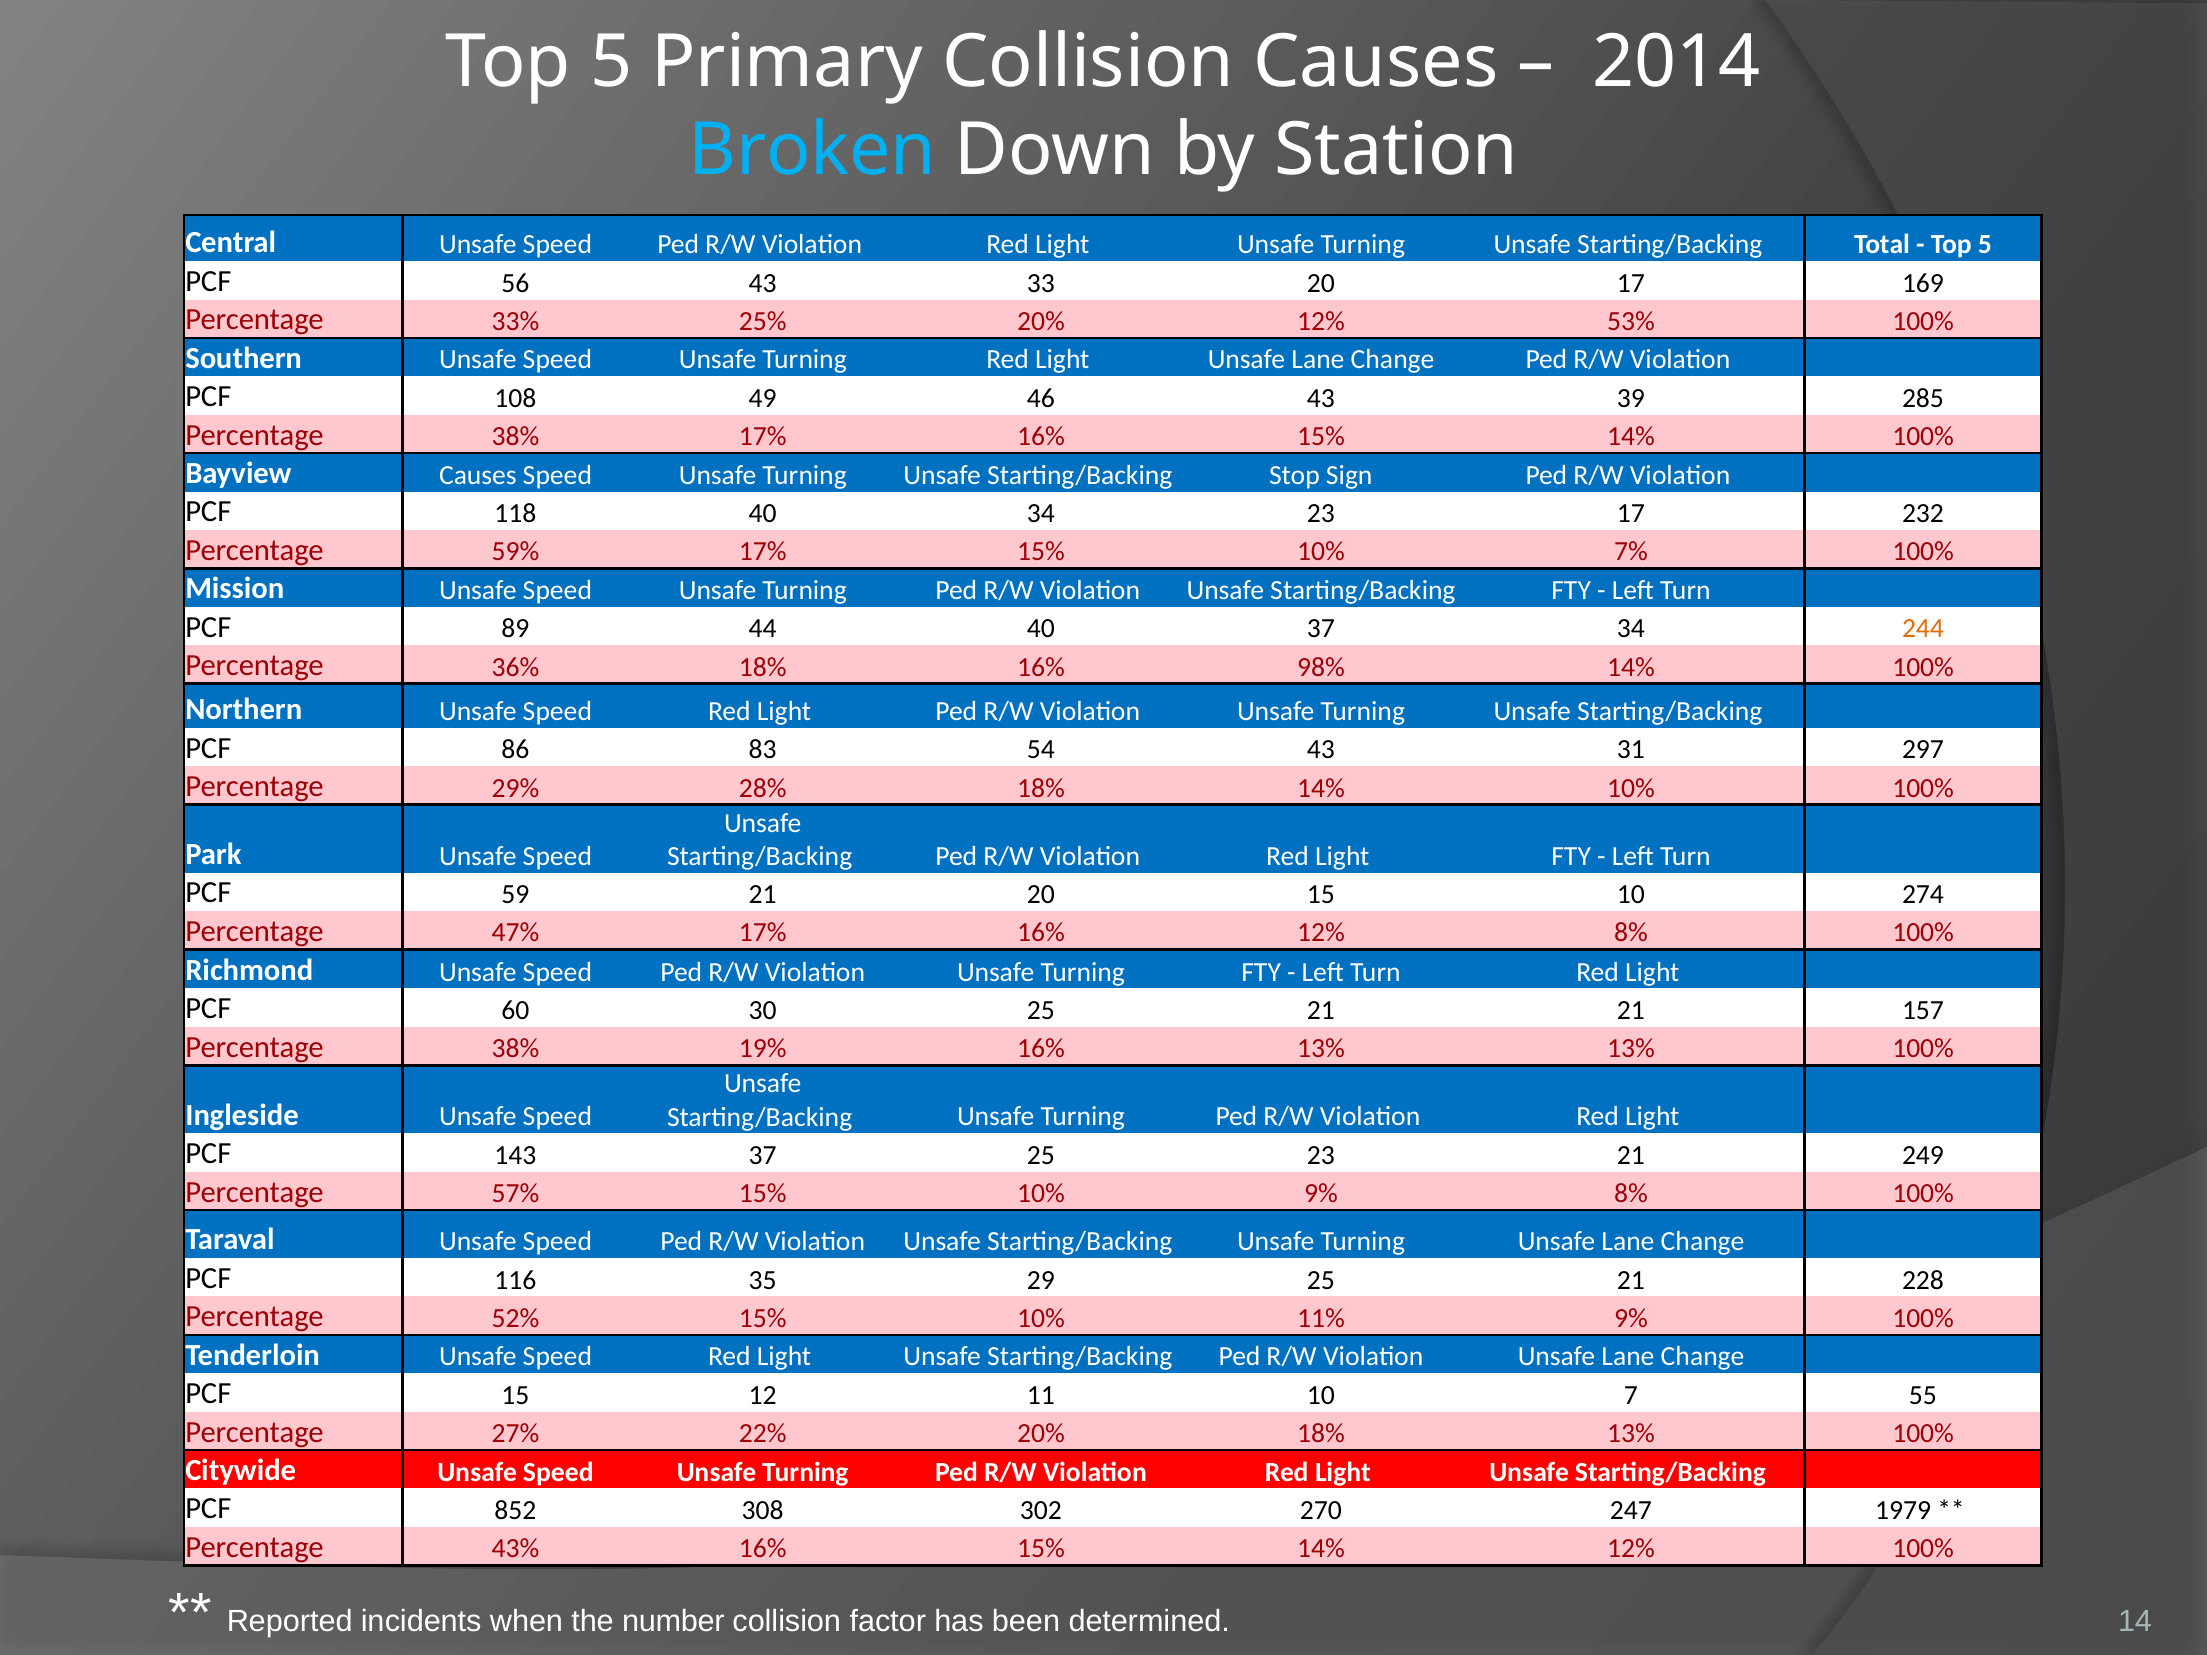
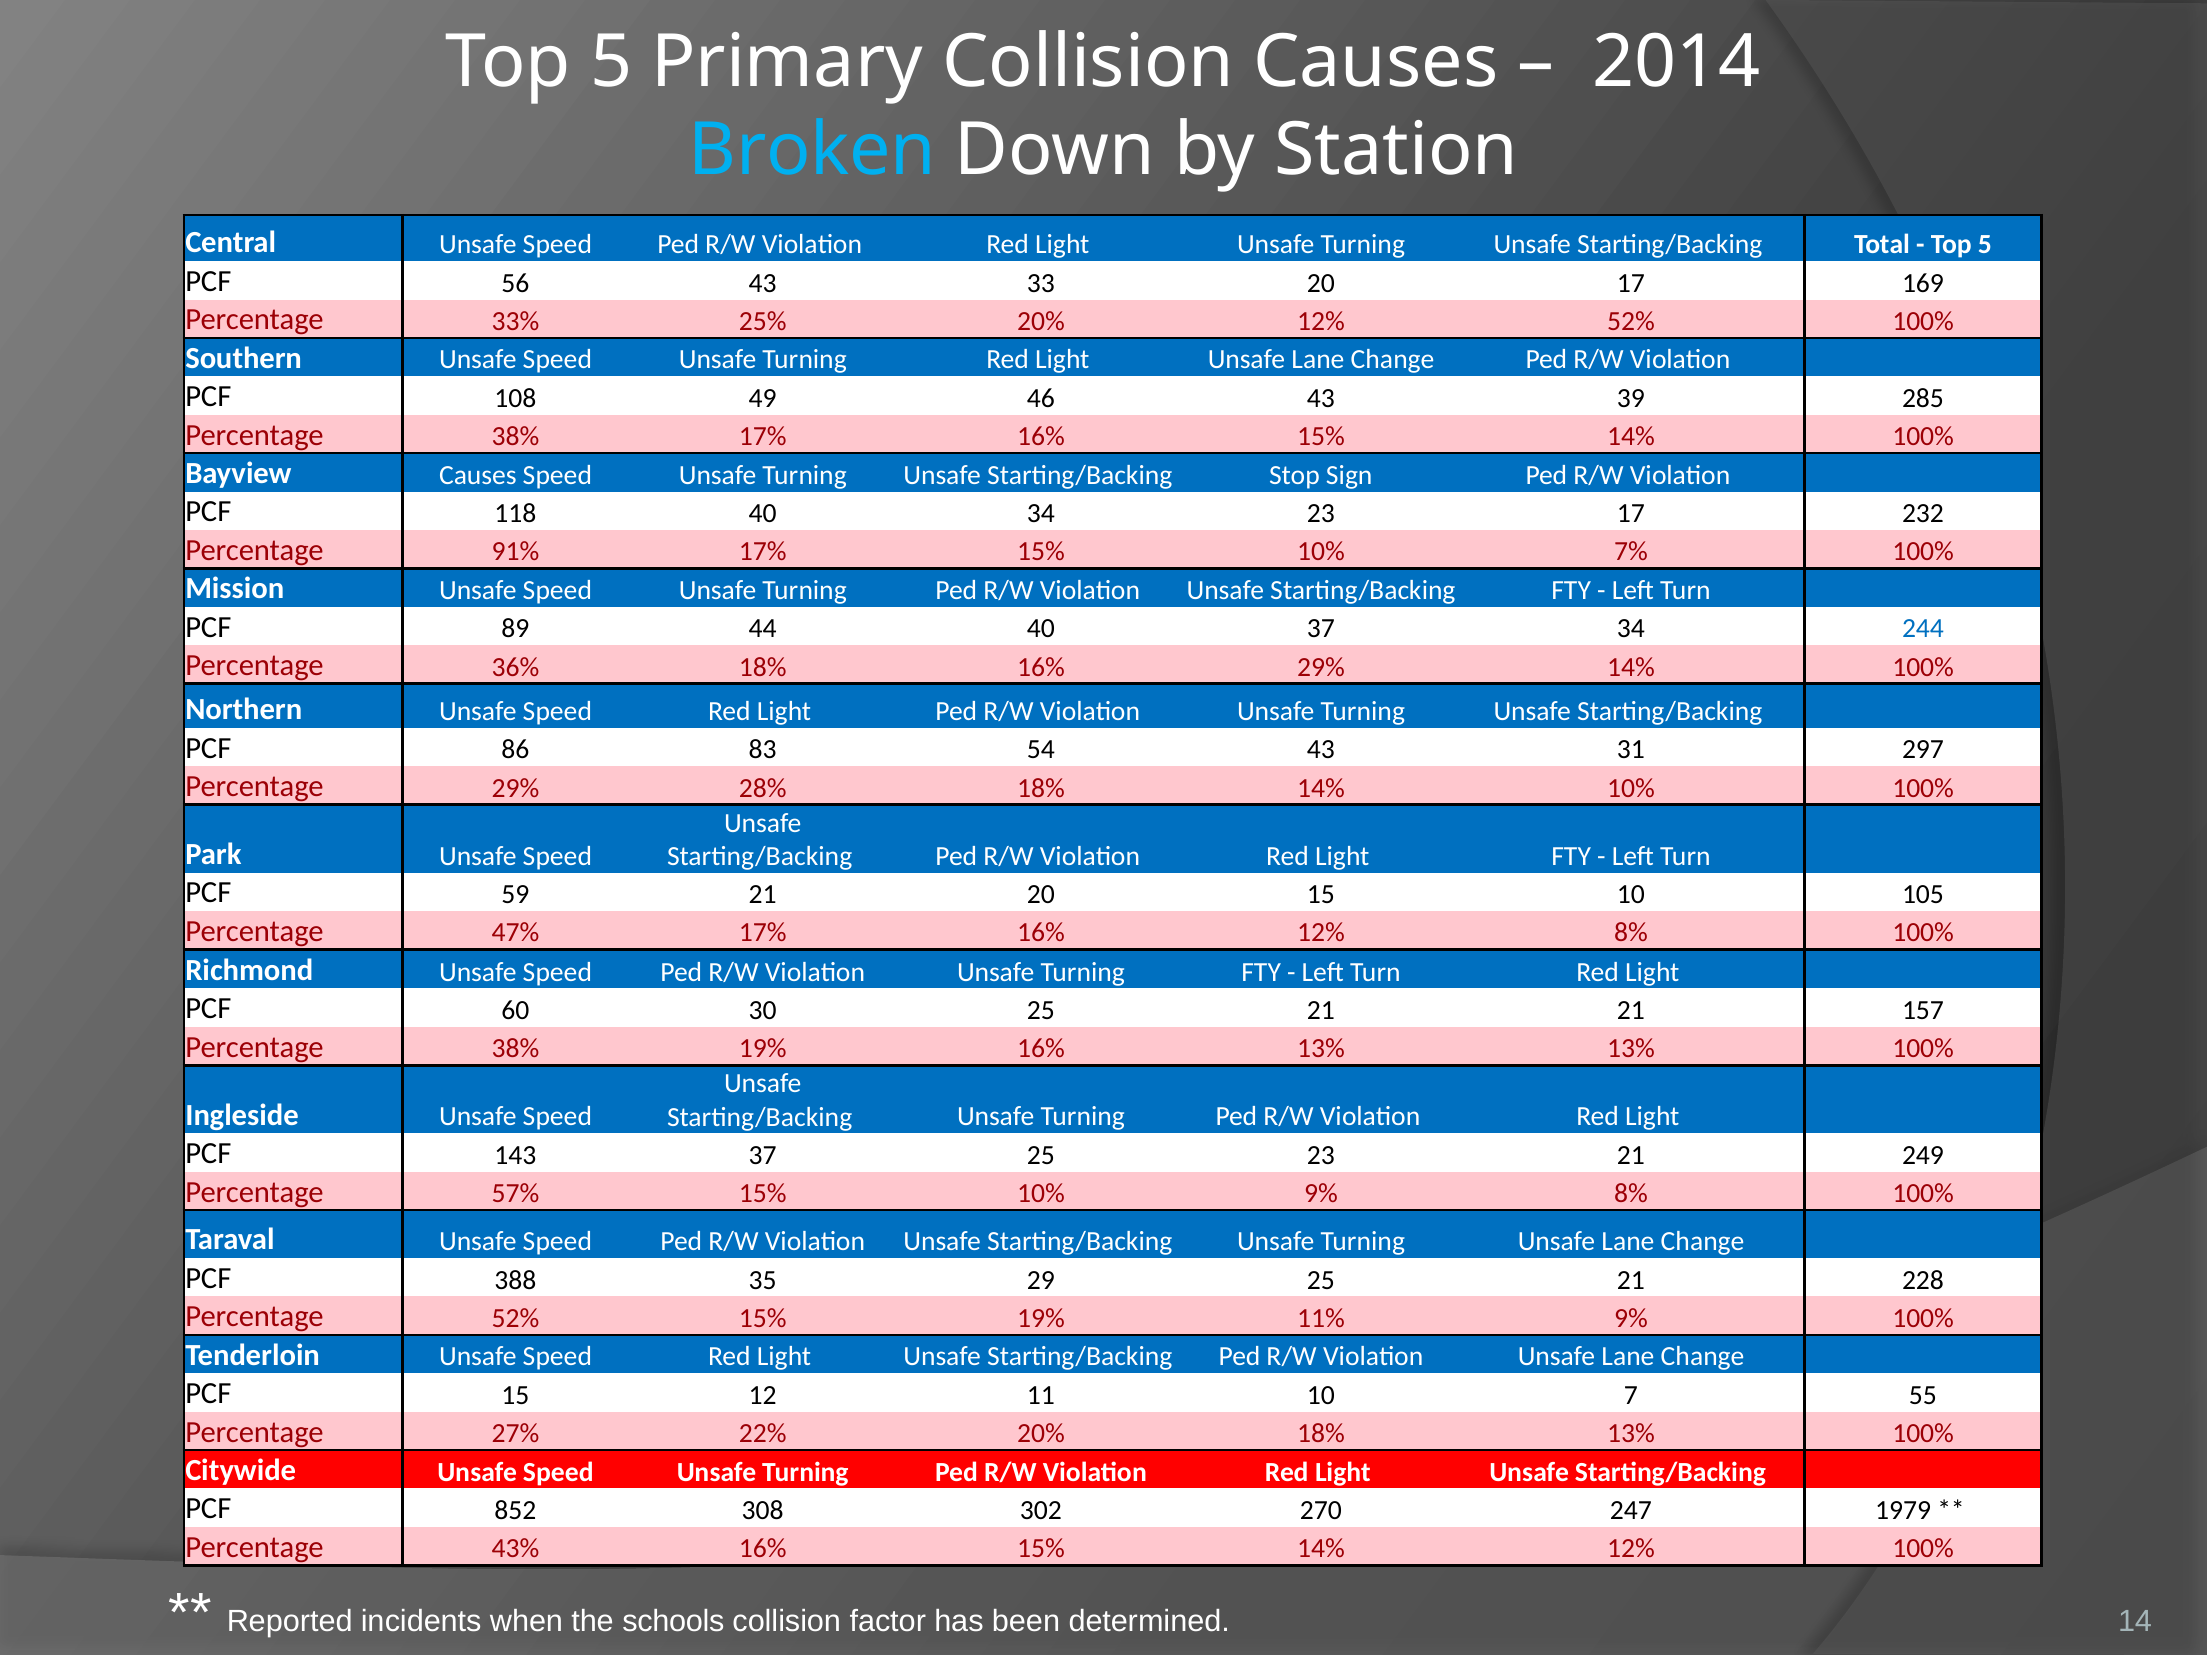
12% 53%: 53% -> 52% (1631, 321)
59%: 59% -> 91% (516, 552)
244 colour: orange -> blue (1923, 629)
16% 98%: 98% -> 29% (1321, 667)
274: 274 -> 105 (1923, 895)
116: 116 -> 388 (515, 1280)
52% 15% 10%: 10% -> 19% (1041, 1319)
number: number -> schools (673, 1622)
